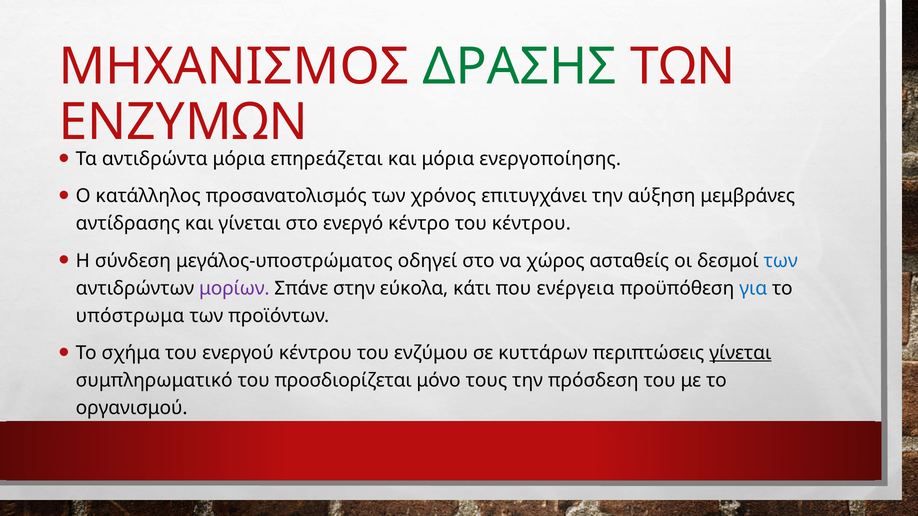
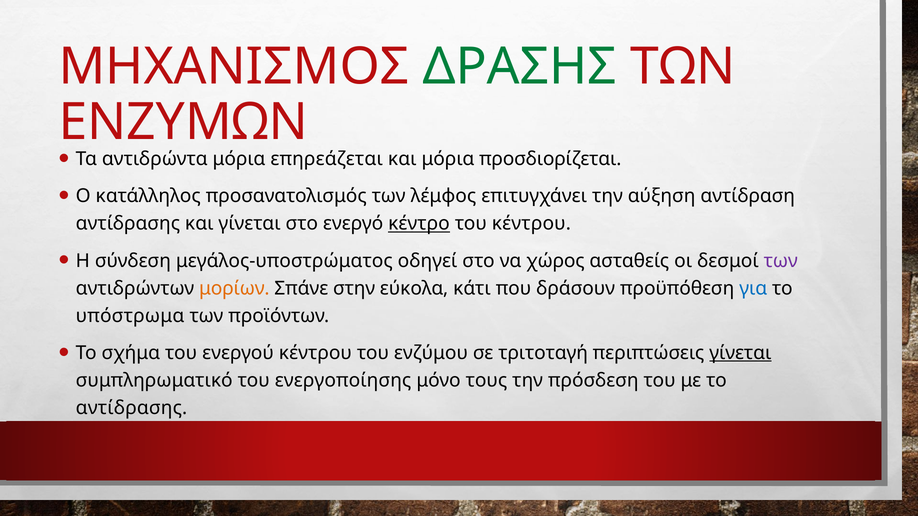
ενεργοποίησης: ενεργοποίησης -> προσδιορίζεται (550, 159)
χρόνος: χρόνος -> λέμφος (443, 196)
μεμβράνες: μεμβράνες -> αντίδραση (748, 196)
κέντρο underline: none -> present (419, 224)
των colour: blue -> purple (781, 261)
μορίων colour: purple -> orange (234, 288)
ενέργεια: ενέργεια -> δράσουν (576, 288)
κυττάρων: κυττάρων -> τριτοταγή (543, 353)
προσδιορίζεται: προσδιορίζεται -> ενεργοποίησης (343, 381)
οργανισμού: οργανισμού -> αντίδρασης (131, 408)
